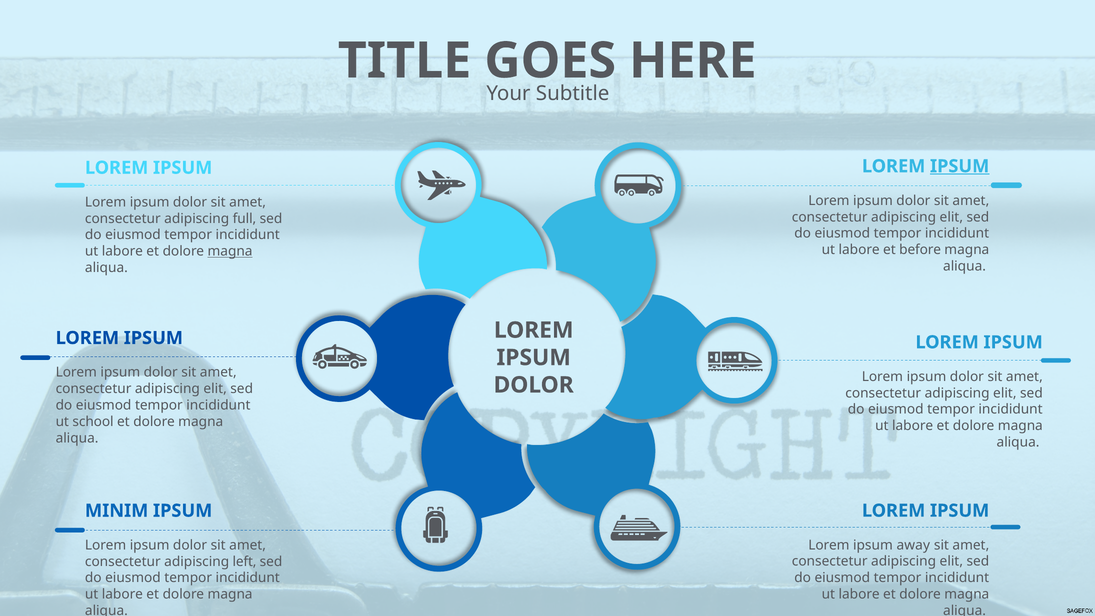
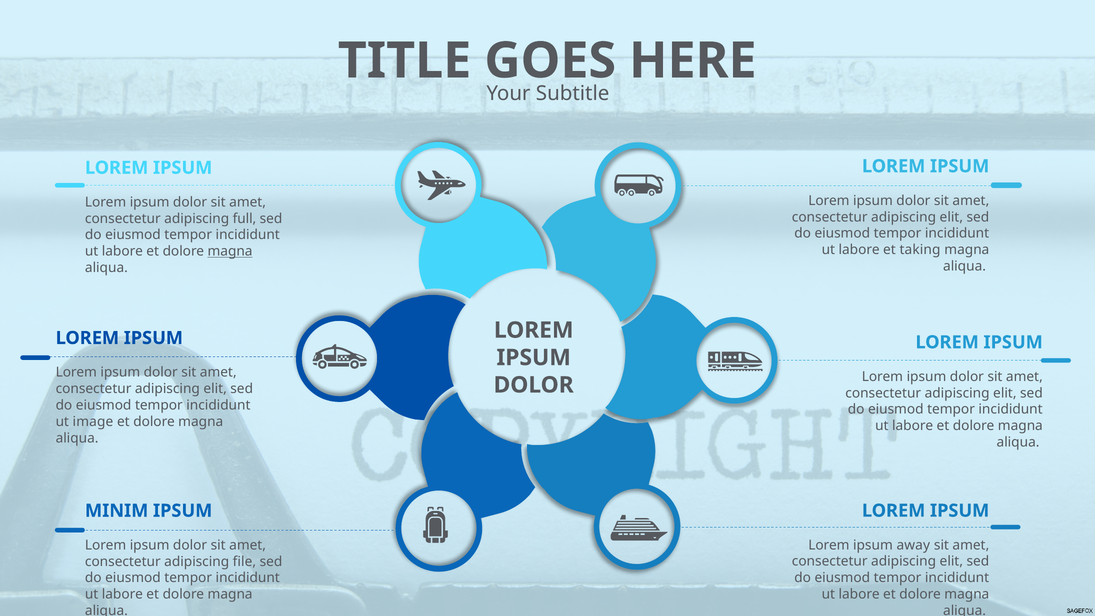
IPSUM underline: present -> none (960, 166)
before: before -> taking (920, 250)
school: school -> image (93, 422)
left: left -> file (244, 561)
